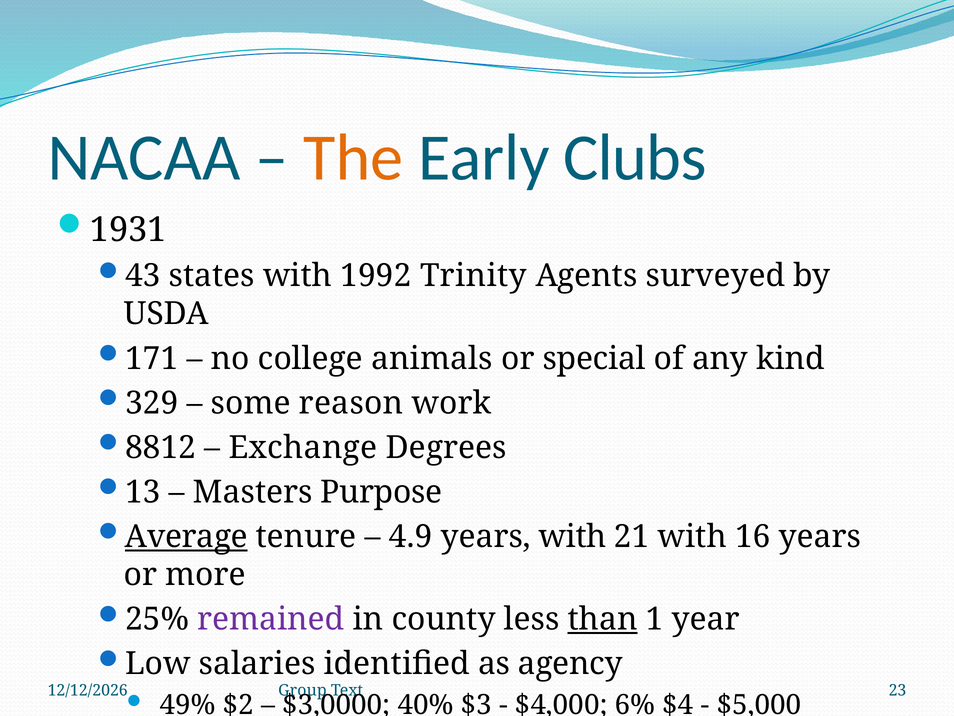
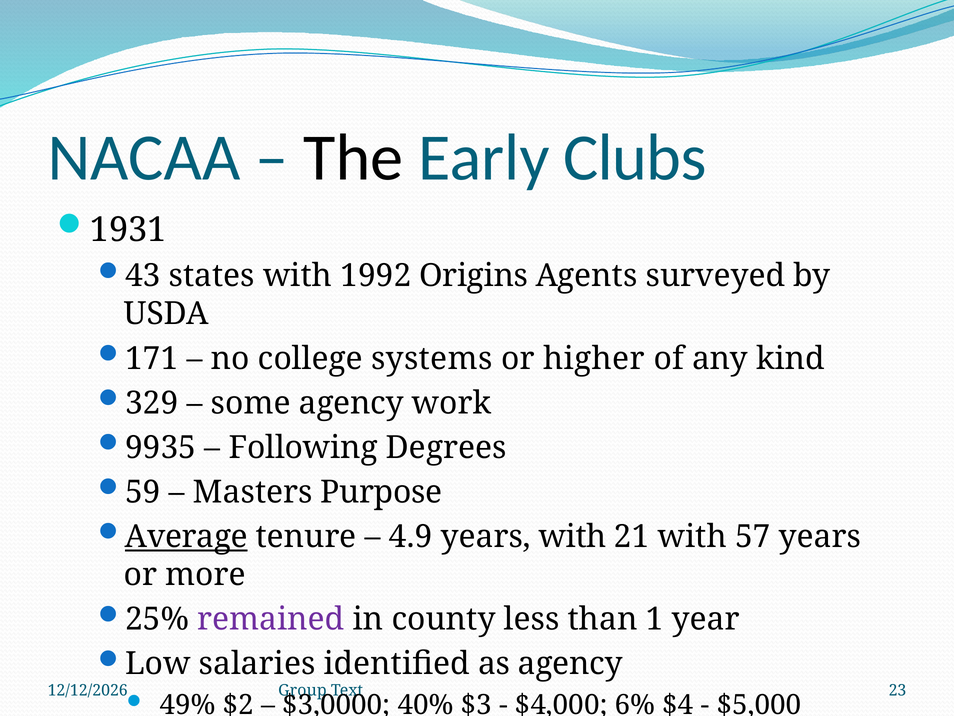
The colour: orange -> black (353, 158)
Trinity: Trinity -> Origins (474, 276)
animals: animals -> systems (432, 358)
special: special -> higher (594, 358)
some reason: reason -> agency (351, 403)
8812: 8812 -> 9935 (161, 447)
Exchange: Exchange -> Following (303, 447)
13: 13 -> 59 (143, 492)
16: 16 -> 57 (753, 536)
than underline: present -> none (603, 619)
